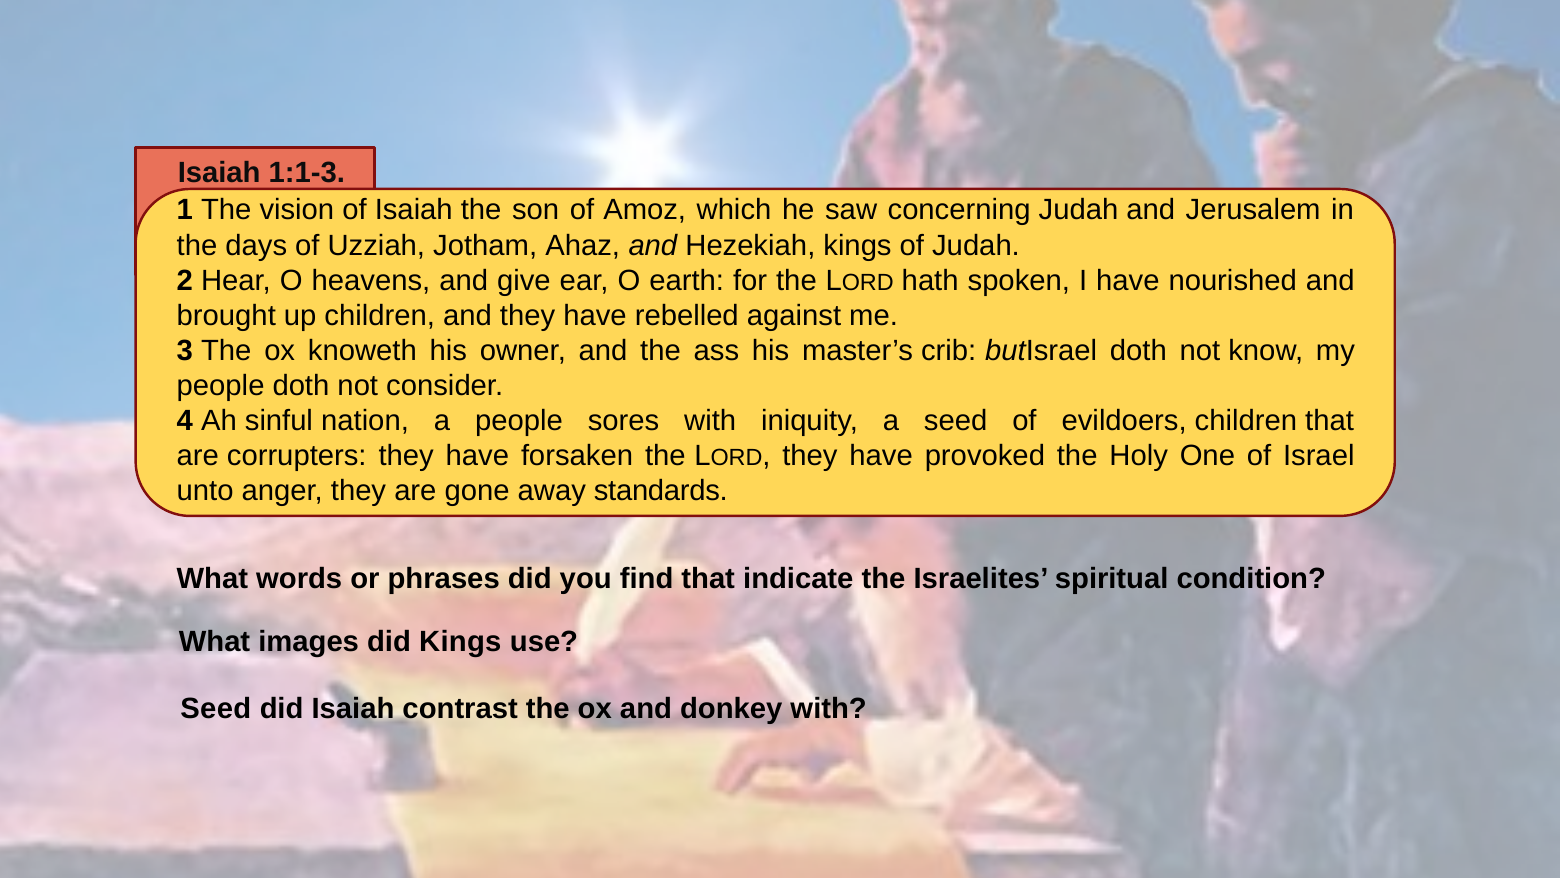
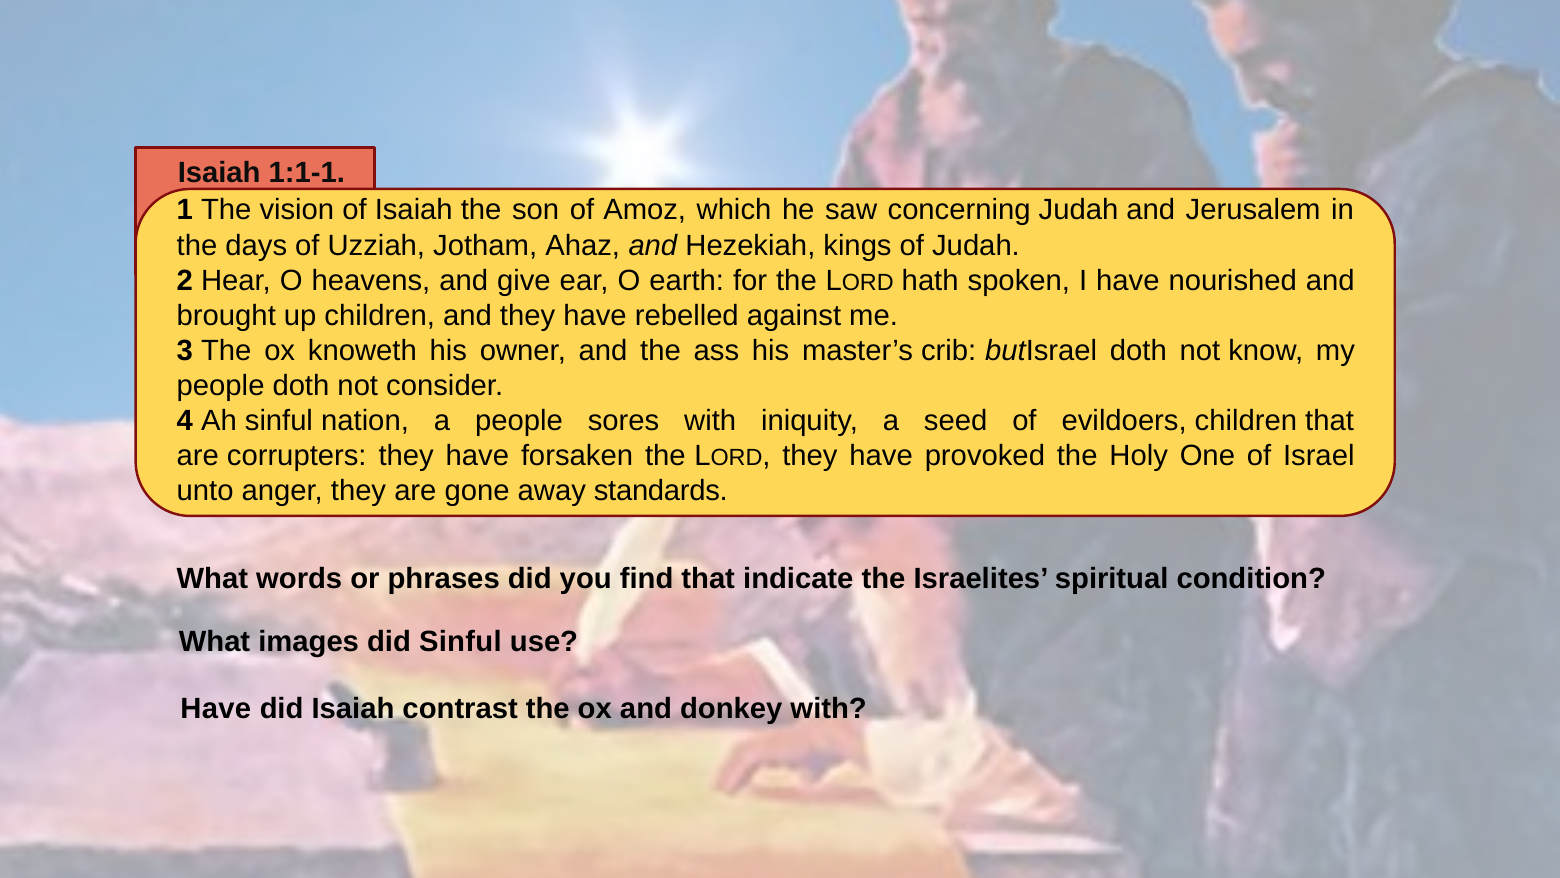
1:1-3: 1:1-3 -> 1:1-1 (307, 173)
did Kings: Kings -> Sinful (460, 642)
Seed: Seed -> Have (216, 708)
